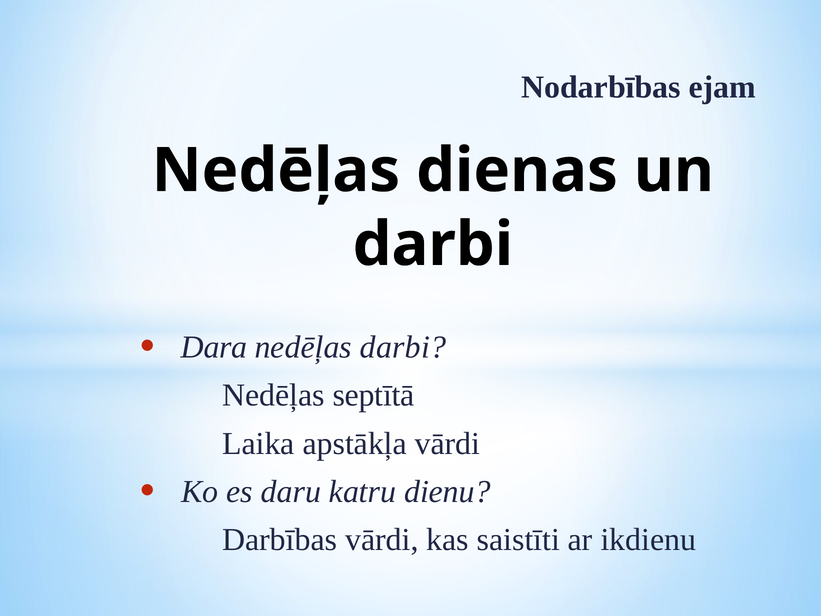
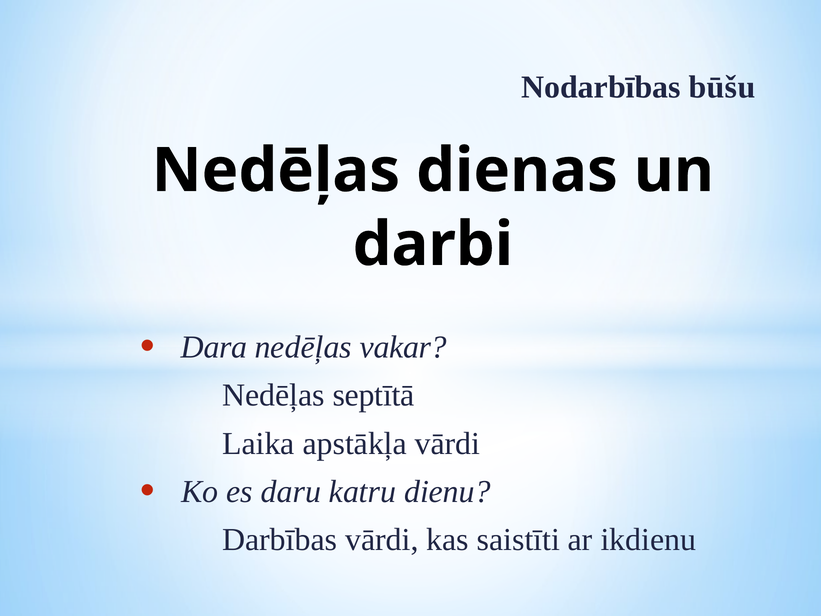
ejam: ejam -> būšu (722, 87)
nedēļas darbi: darbi -> vakar (403, 347)
